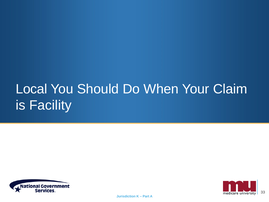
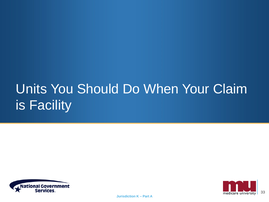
Local: Local -> Units (31, 89)
